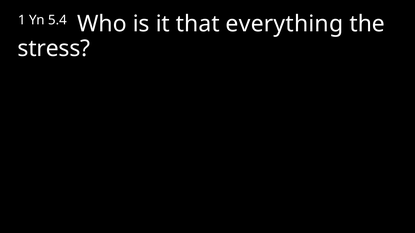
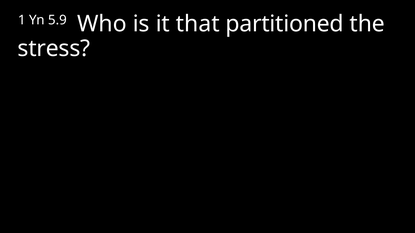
5.4: 5.4 -> 5.9 (57, 20)
everything: everything -> partitioned (285, 24)
